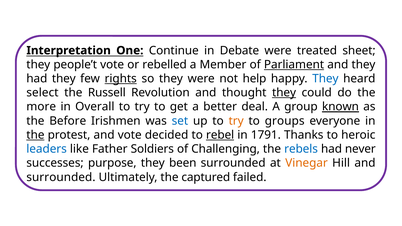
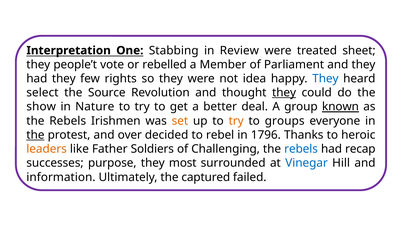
Continue: Continue -> Stabbing (174, 51)
Debate: Debate -> Review (239, 51)
Parliament underline: present -> none (294, 65)
rights underline: present -> none (121, 79)
help: help -> idea (254, 79)
Russell: Russell -> Source (107, 93)
more: more -> show (41, 107)
Overall: Overall -> Nature (95, 107)
Before: Before -> Rebels (68, 121)
set colour: blue -> orange (180, 121)
and vote: vote -> over (130, 135)
rebel underline: present -> none (220, 135)
1791: 1791 -> 1796 (266, 135)
leaders colour: blue -> orange (47, 149)
never: never -> recap (360, 149)
been: been -> most (183, 163)
Vinegar colour: orange -> blue (307, 163)
surrounded: surrounded -> information (61, 177)
